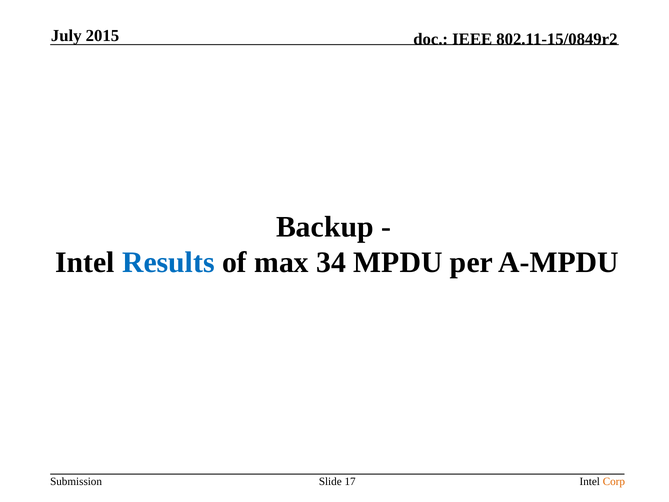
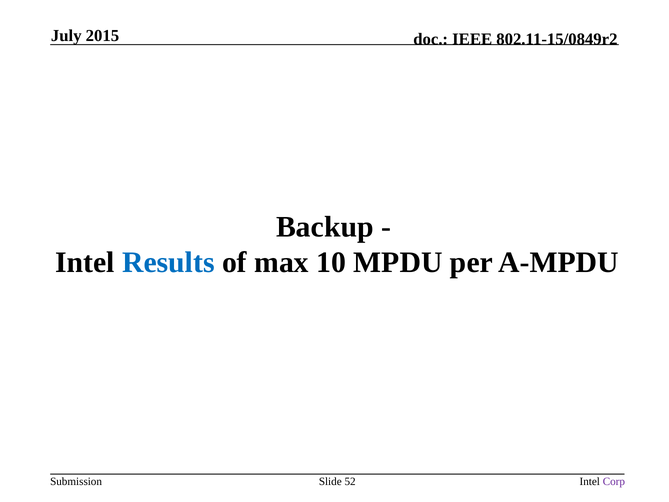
34: 34 -> 10 (331, 262)
17: 17 -> 52 (350, 481)
Corp colour: orange -> purple (614, 481)
